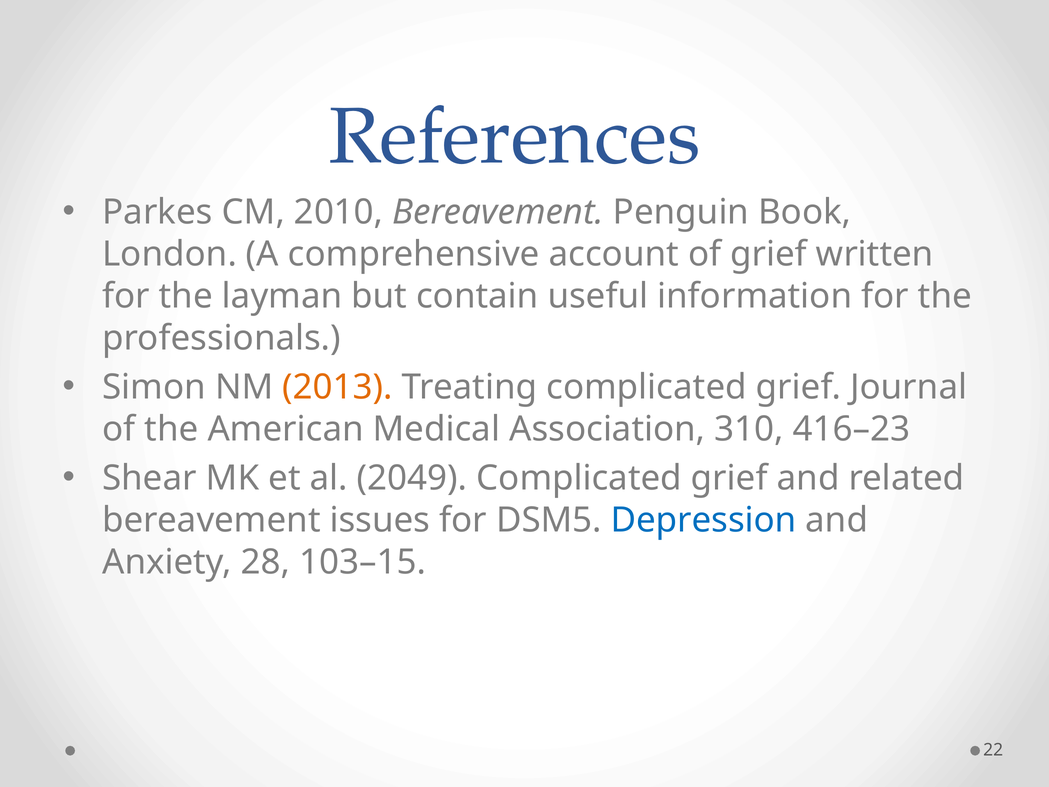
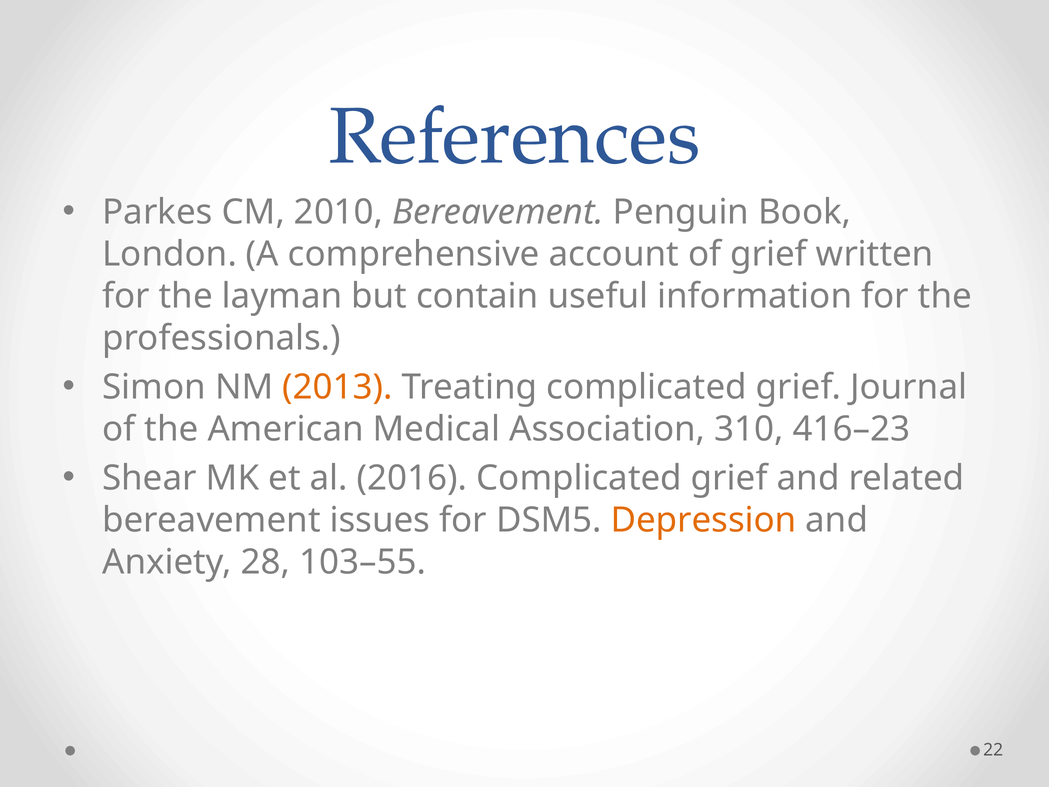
2049: 2049 -> 2016 (412, 478)
Depression colour: blue -> orange (704, 520)
103–15: 103–15 -> 103–55 (363, 562)
